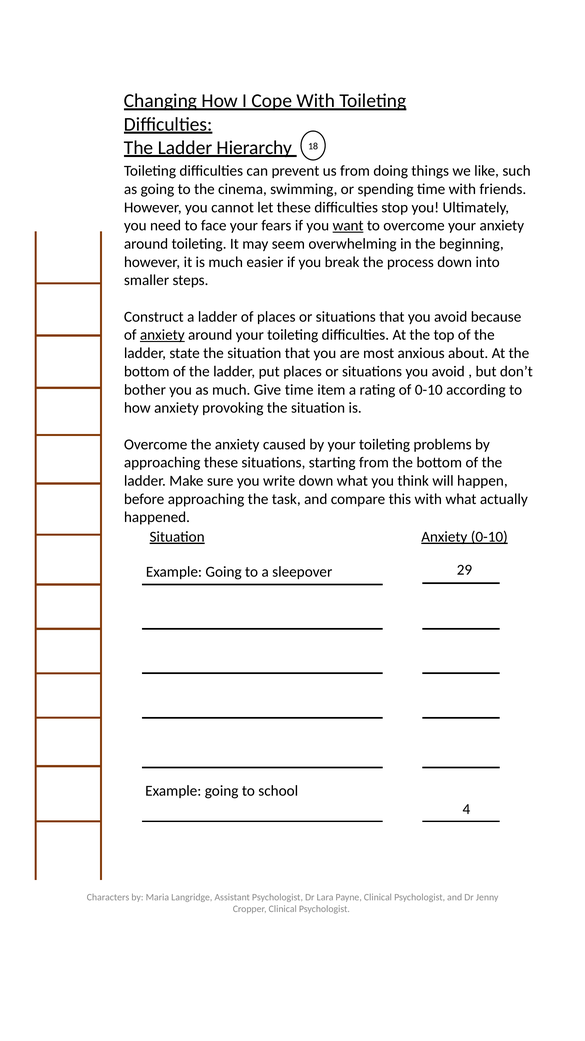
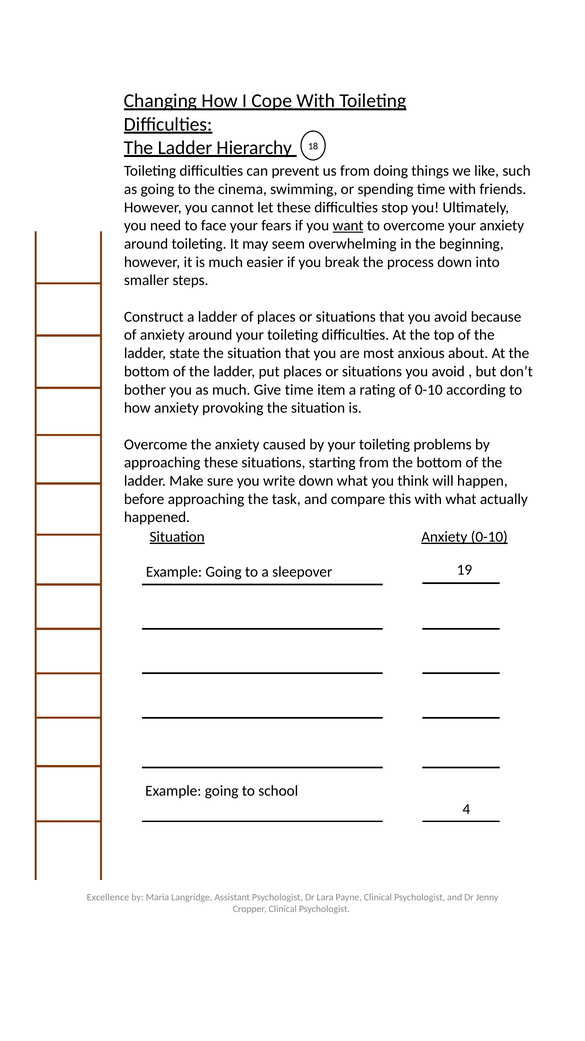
anxiety underline: present -> none (162, 335)
29: 29 -> 19 (464, 569)
Characters: Characters -> Excellence (108, 896)
